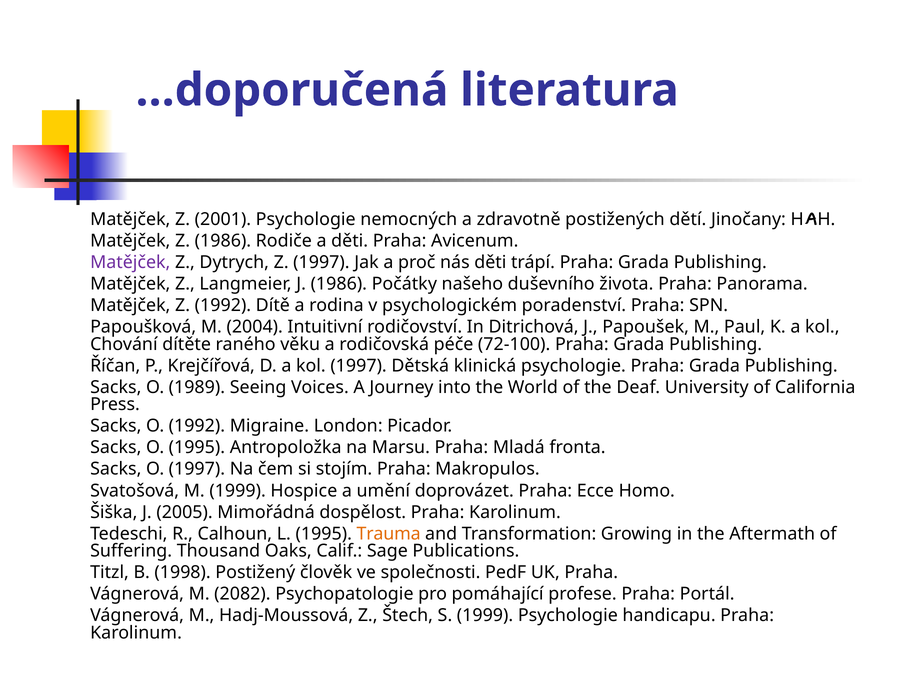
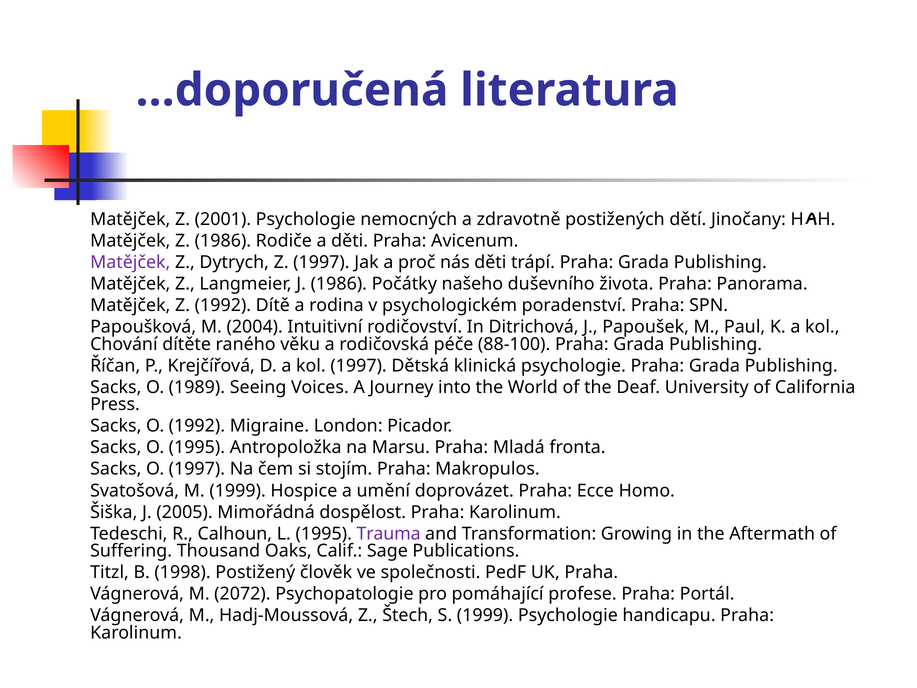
72-100: 72-100 -> 88-100 (514, 344)
Trauma colour: orange -> purple (389, 534)
2082: 2082 -> 2072 (242, 594)
